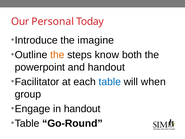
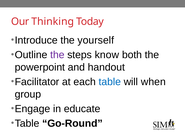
Personal: Personal -> Thinking (53, 22)
imagine: imagine -> yourself (96, 40)
the colour: orange -> purple (57, 55)
in handout: handout -> educate (82, 109)
